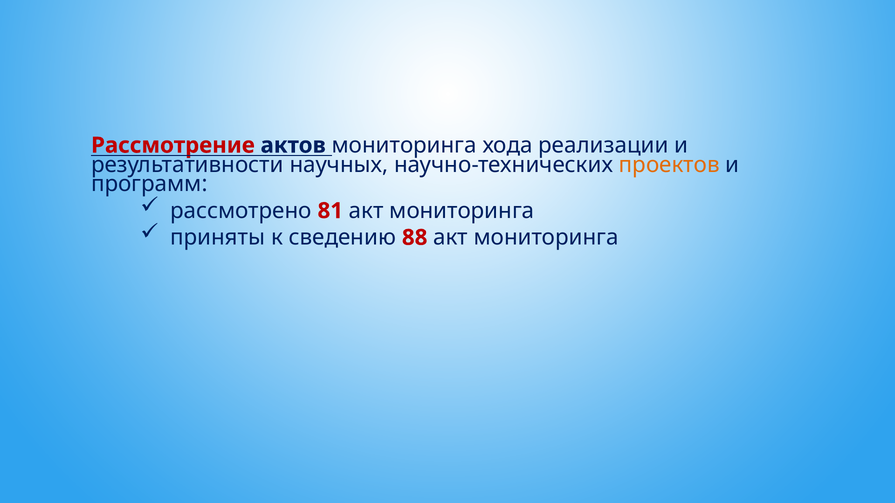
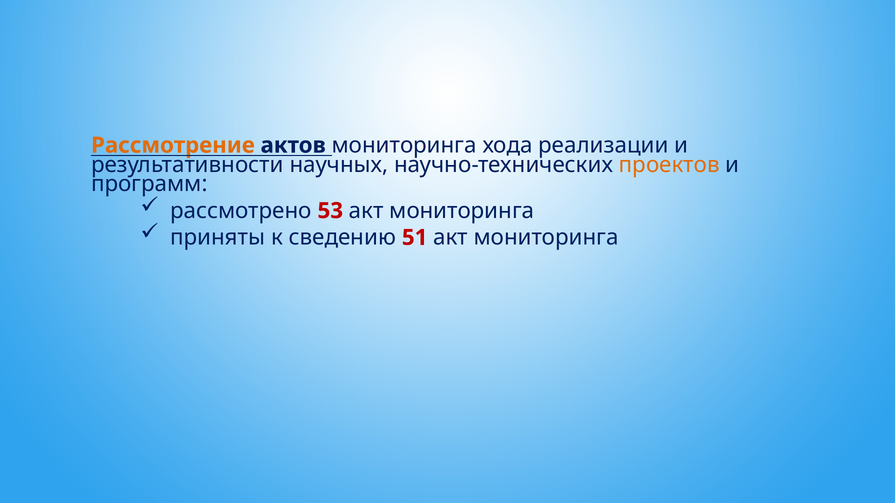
Рассмотрение colour: red -> orange (173, 145)
81: 81 -> 53 (330, 211)
88: 88 -> 51 (415, 238)
